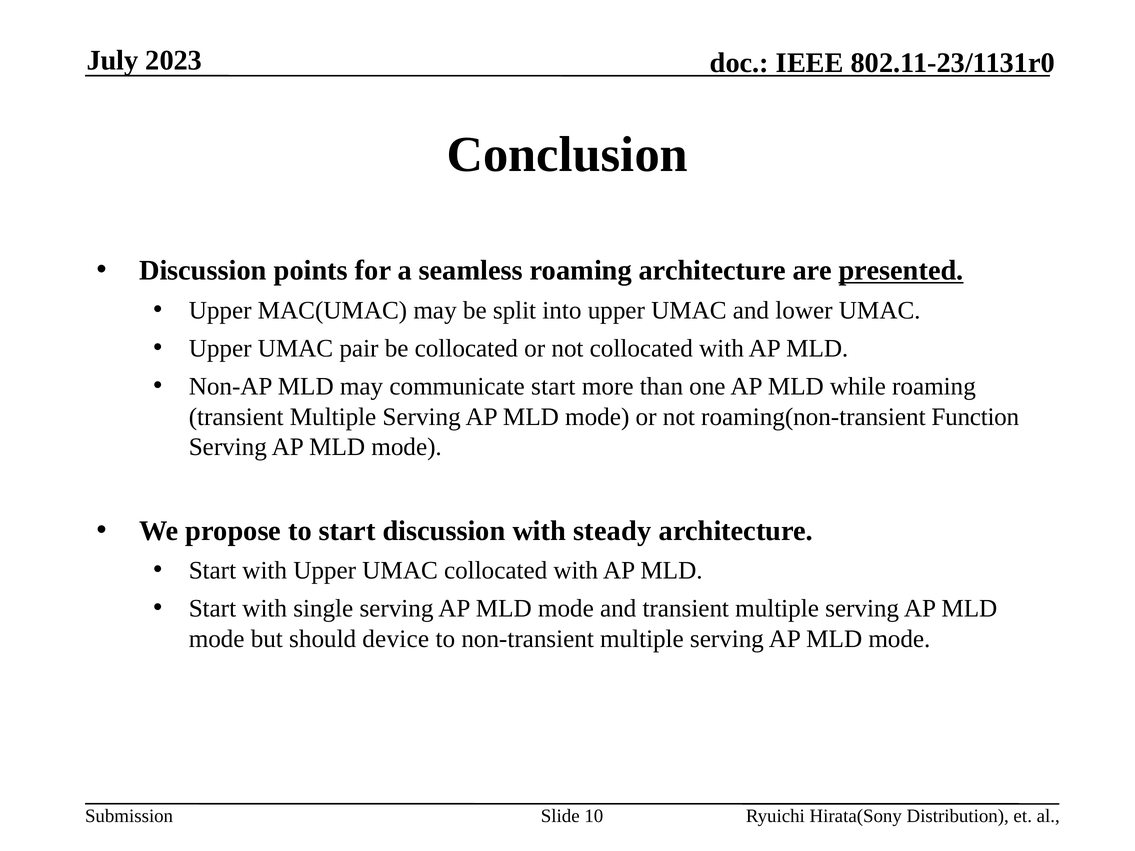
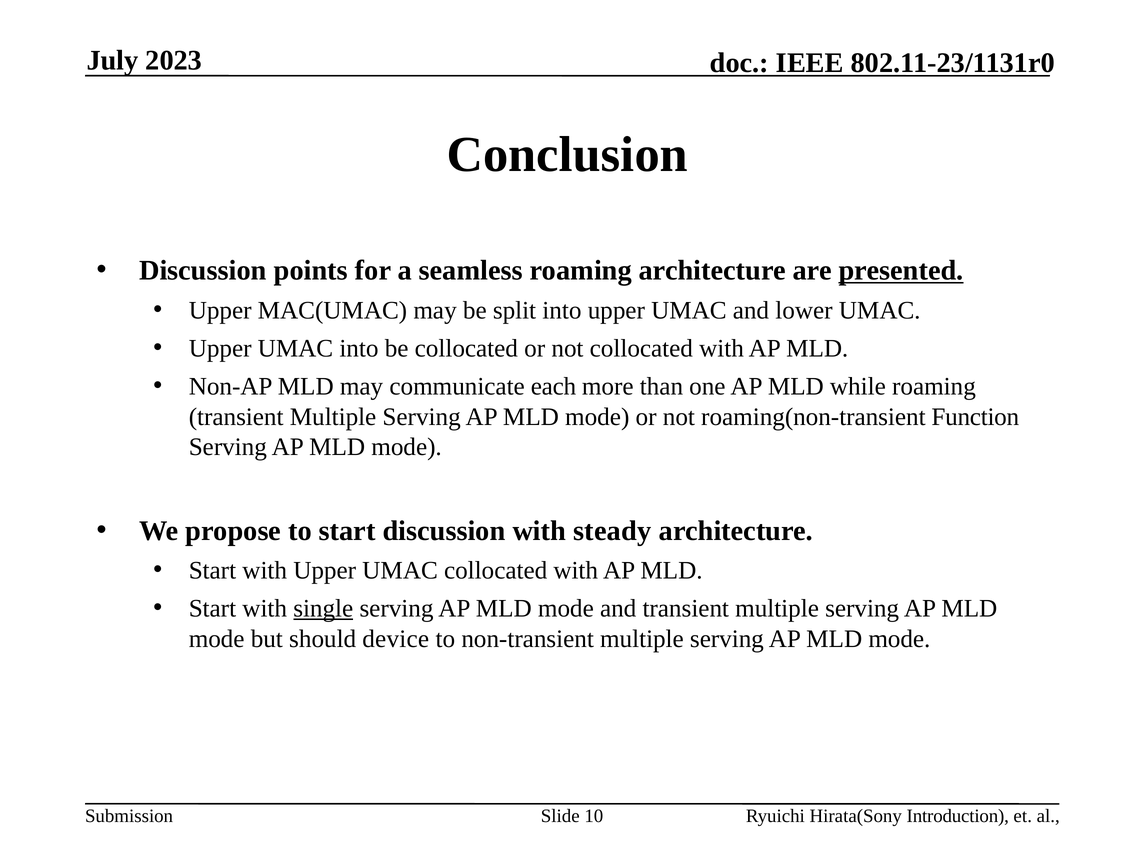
UMAC pair: pair -> into (359, 349)
communicate start: start -> each (553, 387)
single underline: none -> present (323, 609)
Distribution: Distribution -> Introduction (958, 816)
